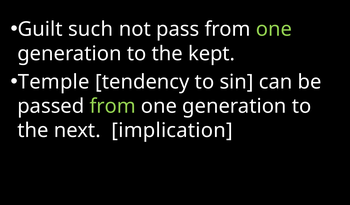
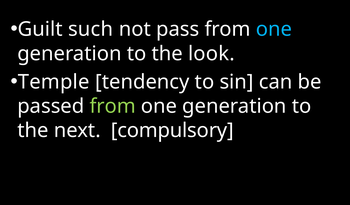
one colour: light green -> light blue (274, 29)
kept: kept -> look (211, 54)
implication: implication -> compulsory (172, 131)
